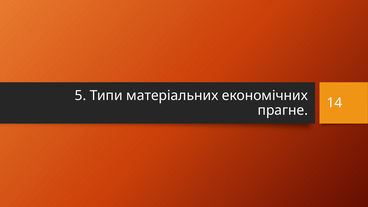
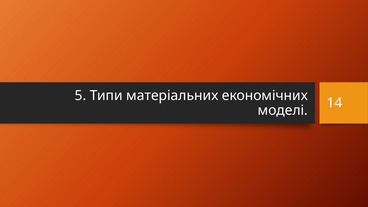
прагне: прагне -> моделі (283, 110)
